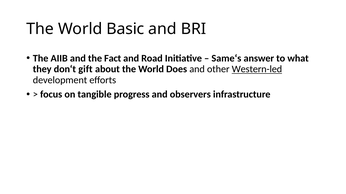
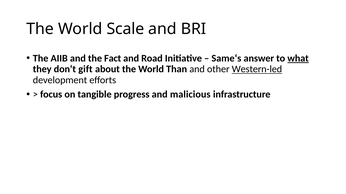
Basic: Basic -> Scale (125, 29)
what underline: none -> present (298, 58)
Does: Does -> Than (177, 69)
observers: observers -> malicious (190, 95)
